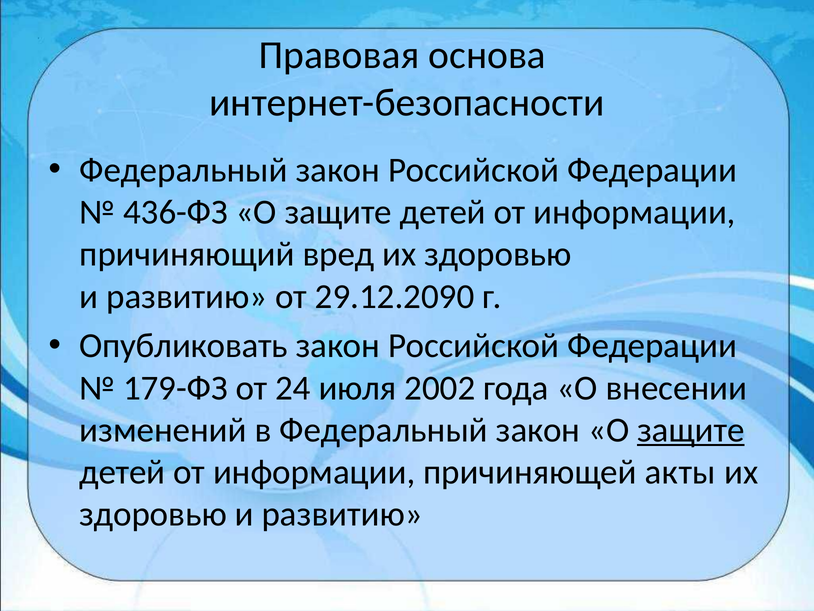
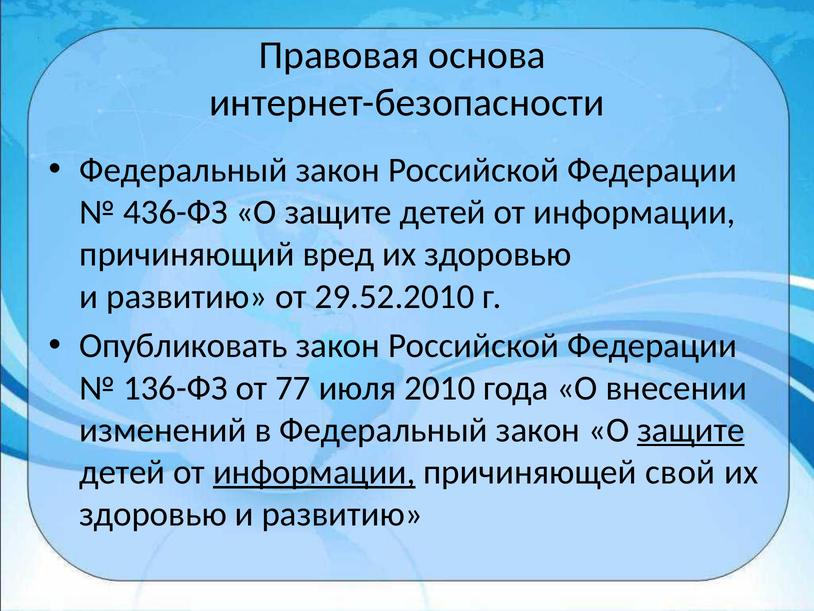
29.12.2090: 29.12.2090 -> 29.52.2010 (395, 296)
179-ФЗ: 179-ФЗ -> 136-ФЗ (175, 388)
24: 24 -> 77 (293, 388)
2002: 2002 -> 2010 (440, 388)
информации underline: none -> present (314, 472)
акты: акты -> свой (680, 472)
